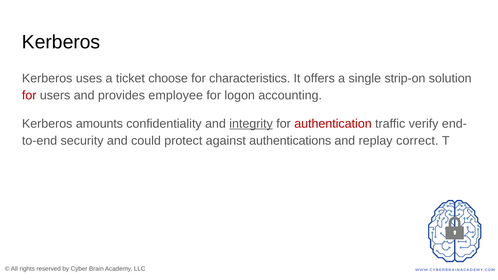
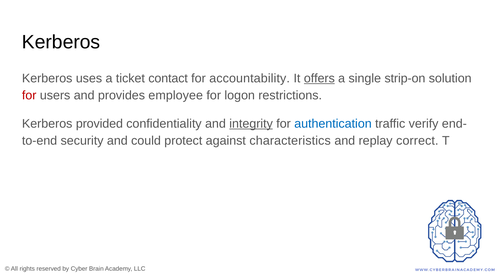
choose: choose -> contact (168, 78)
characteristics: characteristics -> accountability (250, 78)
offers underline: none -> present (319, 78)
accounting: accounting -> restrictions (290, 95)
amounts: amounts -> provided (99, 124)
authentication colour: red -> blue (333, 124)
authentications: authentications -> characteristics (290, 141)
